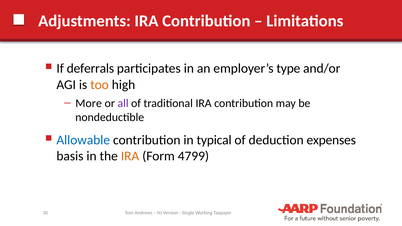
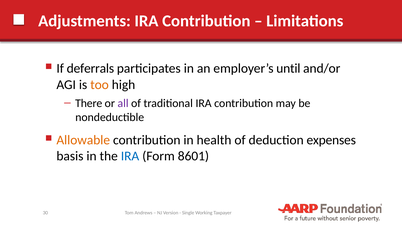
type: type -> until (288, 69)
More: More -> There (89, 103)
Allowable colour: blue -> orange (83, 140)
typical: typical -> health (214, 140)
IRA colour: orange -> blue (130, 156)
4799: 4799 -> 8601 (193, 156)
